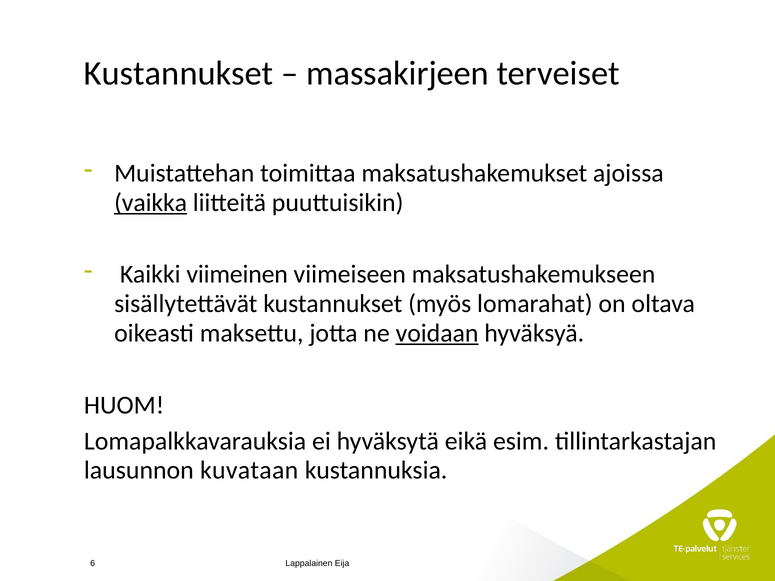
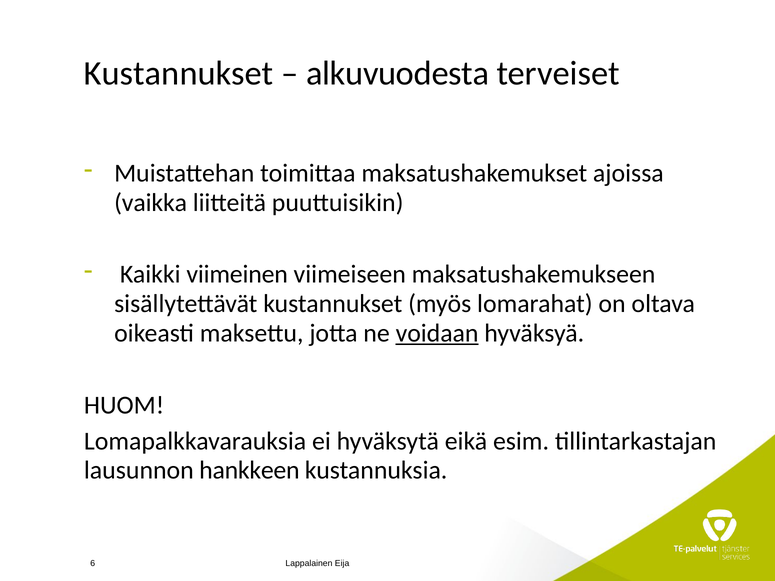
massakirjeen: massakirjeen -> alkuvuodesta (398, 74)
vaikka underline: present -> none (151, 203)
kuvataan: kuvataan -> hankkeen (249, 471)
